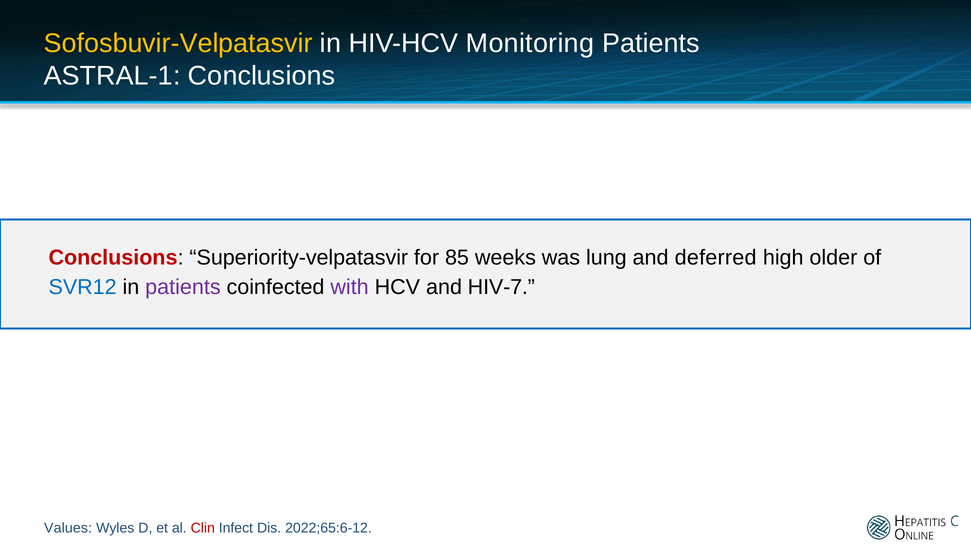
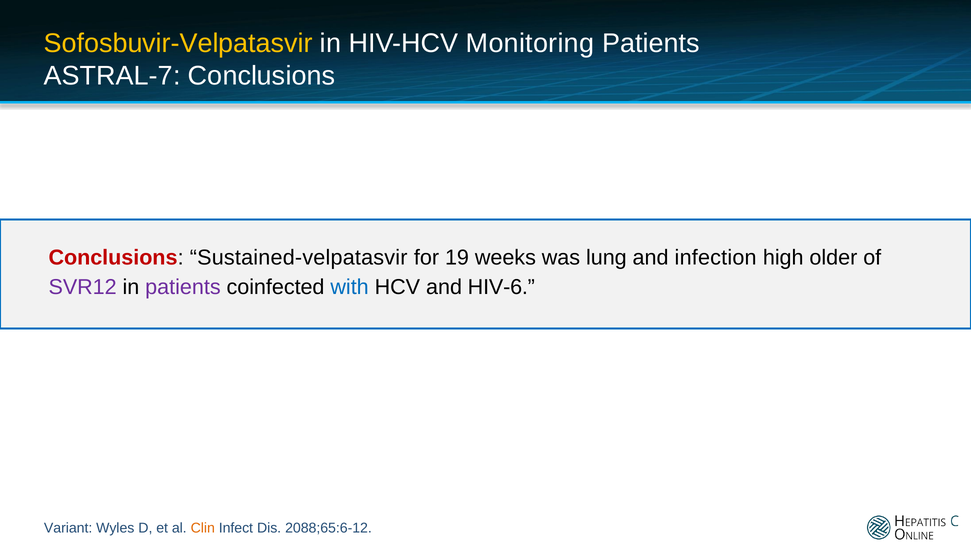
ASTRAL-1: ASTRAL-1 -> ASTRAL-7 (112, 76)
Superiority-velpatasvir: Superiority-velpatasvir -> Sustained-velpatasvir (299, 258)
85: 85 -> 19 (457, 258)
deferred: deferred -> infection (716, 258)
SVR12 colour: blue -> purple (83, 287)
with colour: purple -> blue (350, 287)
HIV-7: HIV-7 -> HIV-6 (501, 287)
Values: Values -> Variant (68, 528)
Clin colour: red -> orange (203, 528)
2022;65:6-12: 2022;65:6-12 -> 2088;65:6-12 (328, 528)
